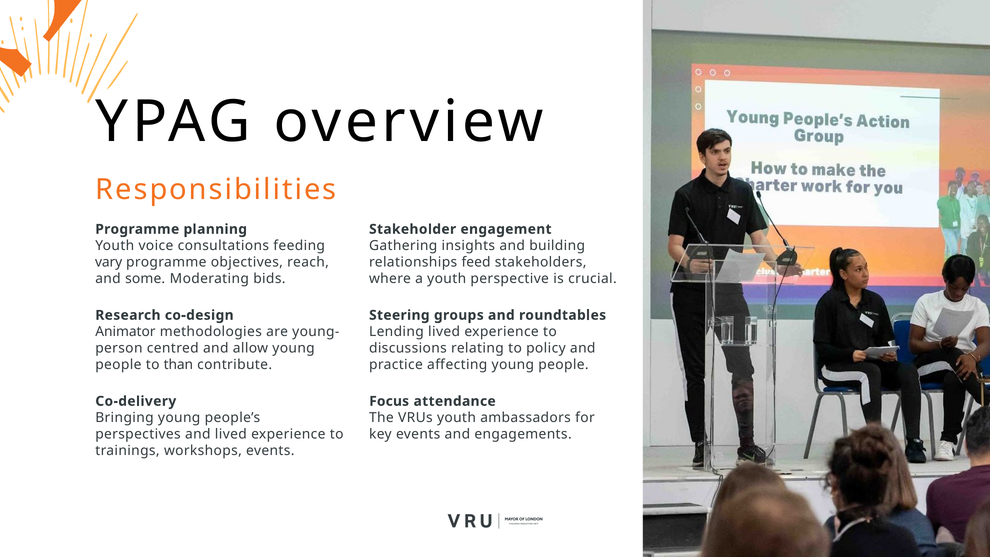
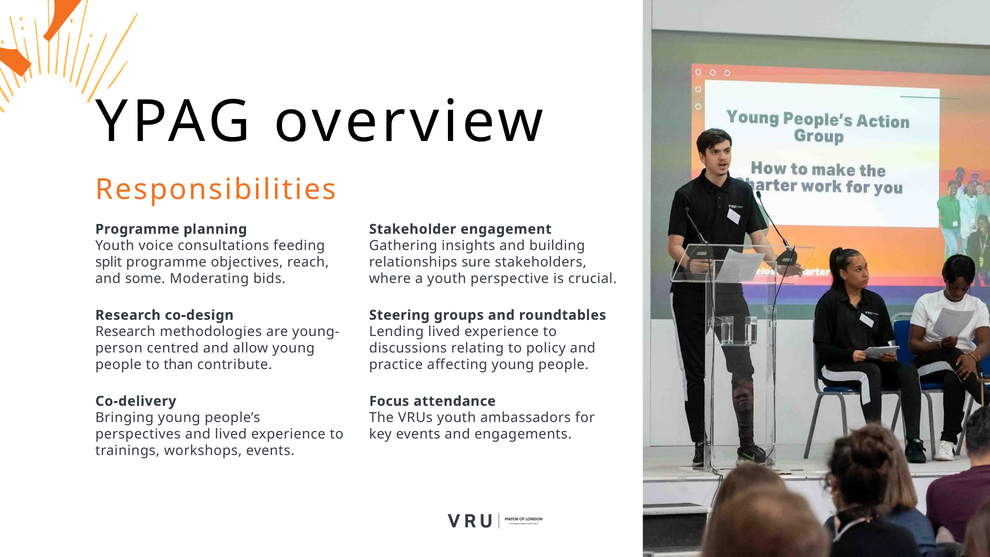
vary: vary -> split (109, 262)
feed: feed -> sure (476, 262)
Animator: Animator -> Research (125, 332)
